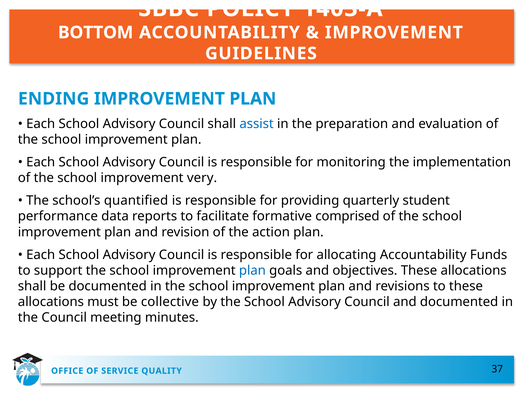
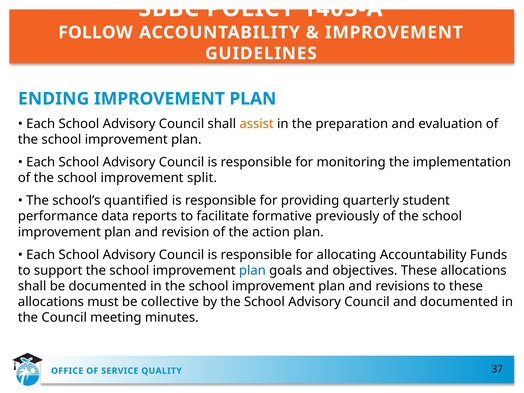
BOTTOM: BOTTOM -> FOLLOW (95, 33)
assist colour: blue -> orange (257, 124)
very: very -> split (202, 178)
comprised: comprised -> previously (347, 216)
